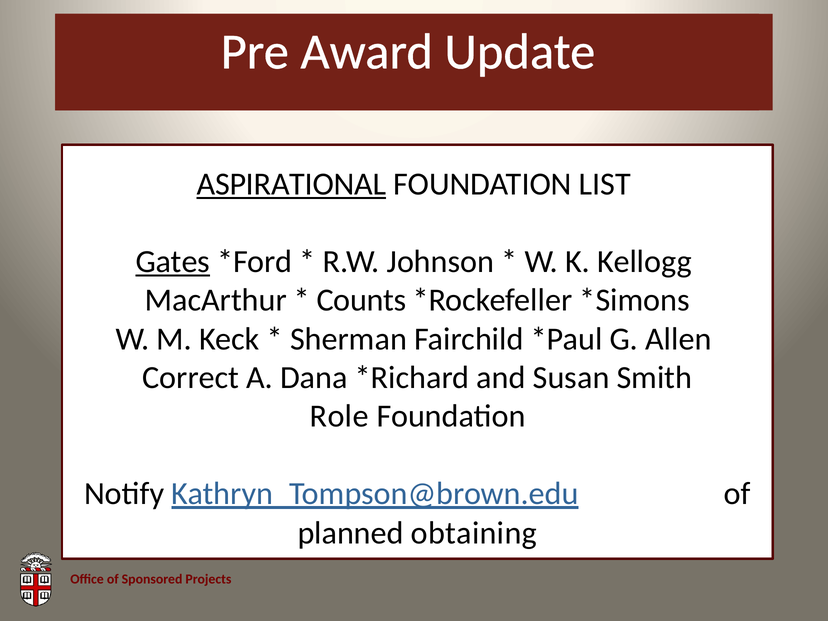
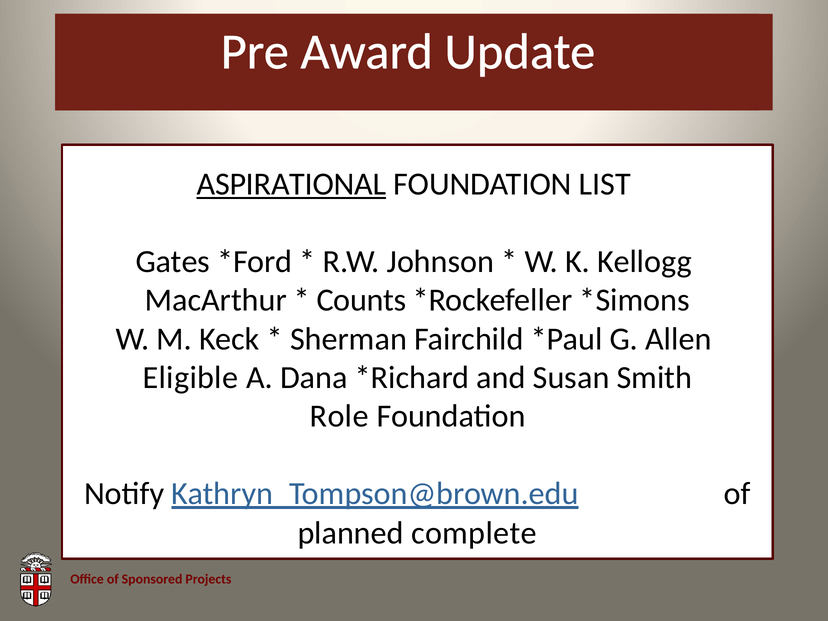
Gates underline: present -> none (173, 262)
Correct: Correct -> Eligible (190, 378)
obtaining: obtaining -> complete (474, 533)
